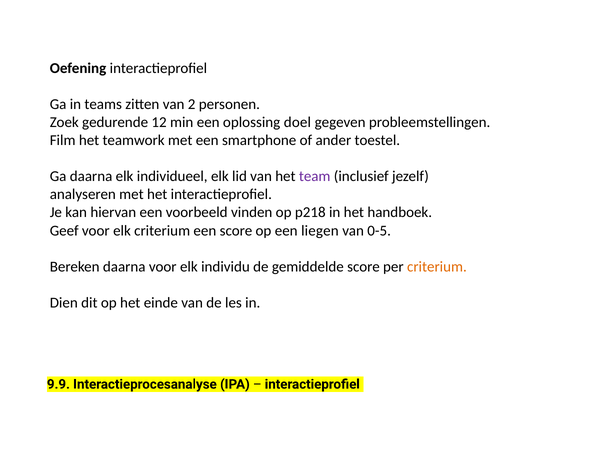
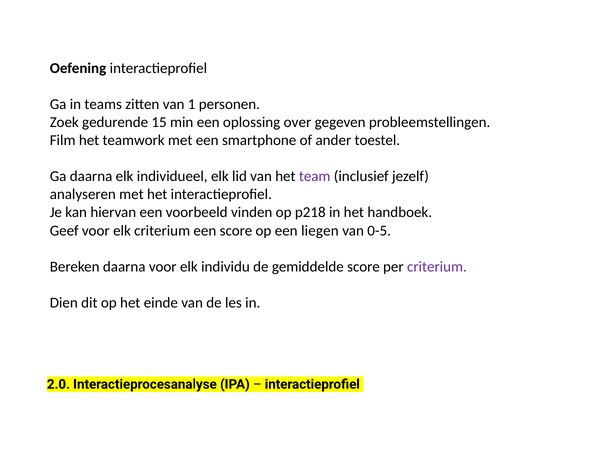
2: 2 -> 1 (192, 104)
12: 12 -> 15 (159, 122)
doel: doel -> over (297, 122)
criterium colour: orange -> purple (437, 267)
9.9: 9.9 -> 2.0 (58, 384)
